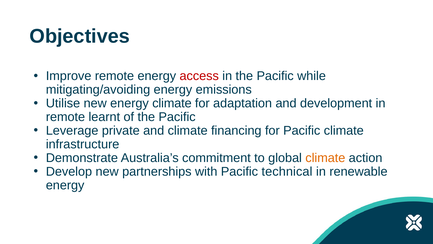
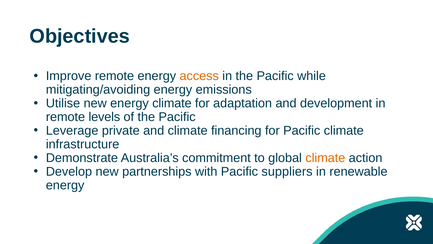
access colour: red -> orange (199, 76)
learnt: learnt -> levels (104, 117)
technical: technical -> suppliers (287, 171)
